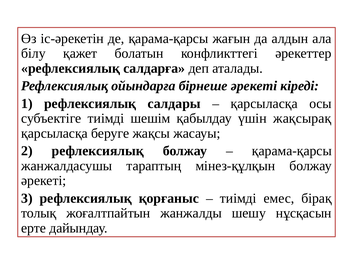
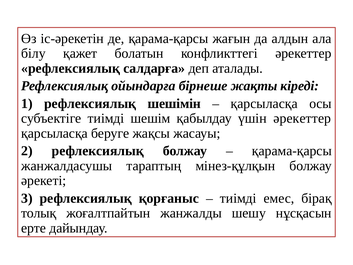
бірнеше әрекеті: әрекеті -> жақты (254, 86)
салдары: салдары -> шешімін (174, 103)
үшін жақсырақ: жақсырақ -> әрекеттер (302, 118)
